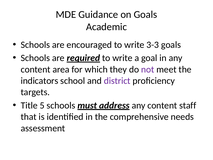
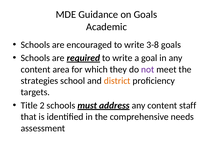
3-3: 3-3 -> 3-8 (153, 45)
indicators: indicators -> strategies (39, 81)
district colour: purple -> orange (117, 81)
5: 5 -> 2 (42, 105)
